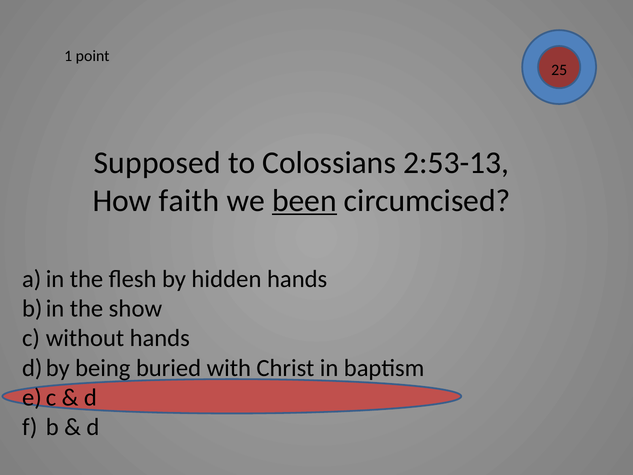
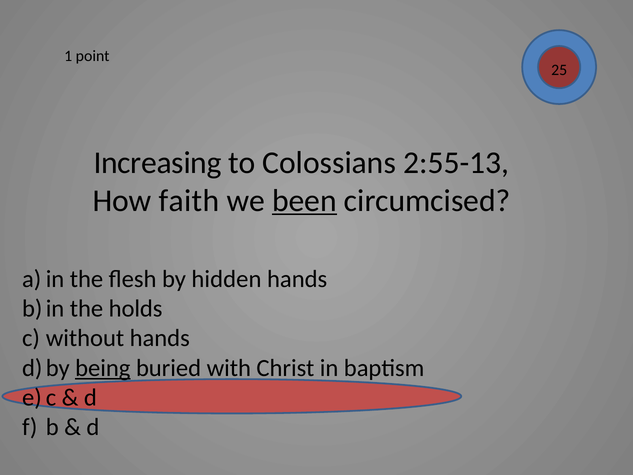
Supposed: Supposed -> Increasing (158, 163)
2:53-13: 2:53-13 -> 2:55-13 (456, 163)
show: show -> holds (136, 309)
being underline: none -> present (103, 368)
